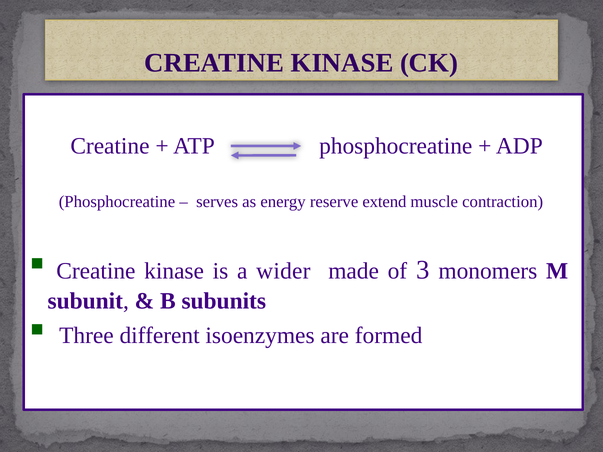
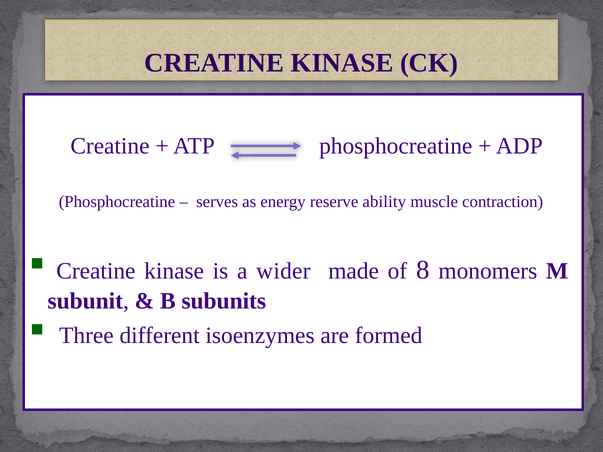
extend: extend -> ability (384, 202)
3: 3 -> 8 (423, 270)
